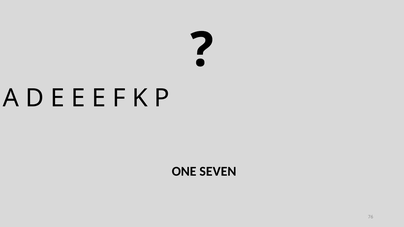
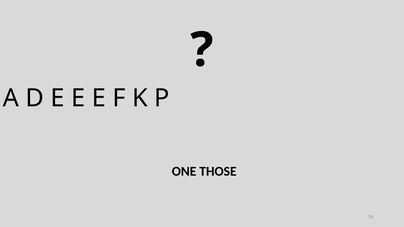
SEVEN: SEVEN -> THOSE (218, 172)
